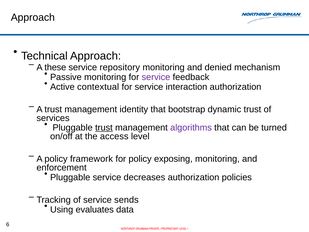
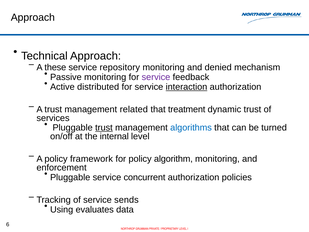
contextual: contextual -> distributed (98, 87)
interaction underline: none -> present (186, 87)
identity: identity -> related (134, 109)
bootstrap: bootstrap -> treatment (187, 109)
algorithms colour: purple -> blue (191, 128)
access: access -> internal (114, 136)
exposing: exposing -> algorithm (173, 159)
decreases: decreases -> concurrent (145, 177)
